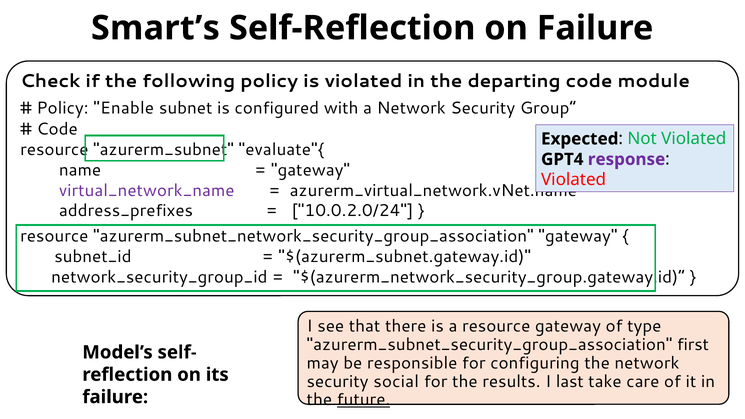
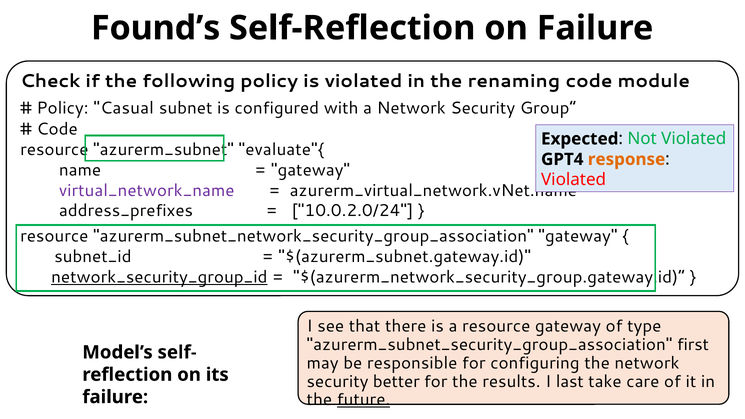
Smart’s: Smart’s -> Found’s (156, 28)
departing: departing -> renaming (514, 81)
Enable: Enable -> Casual (124, 108)
response colour: purple -> orange (627, 159)
network_security_group_id underline: none -> present (159, 277)
social: social -> better (396, 381)
